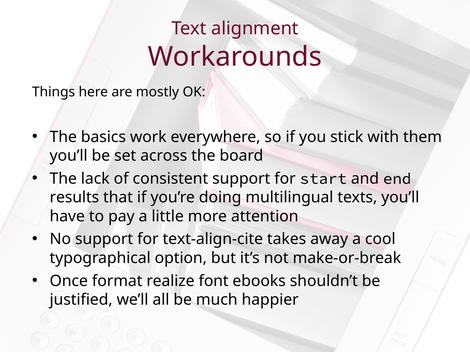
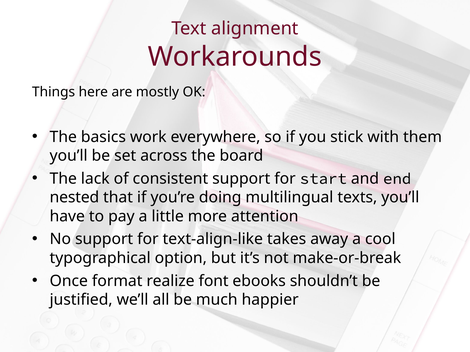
results: results -> nested (74, 198)
text-align-cite: text-align-cite -> text-align-like (213, 239)
